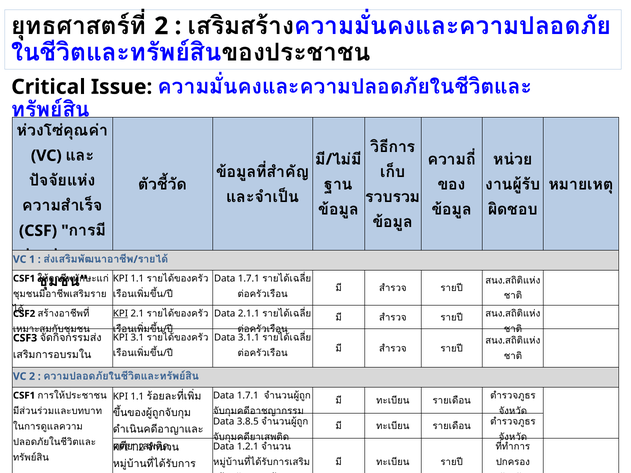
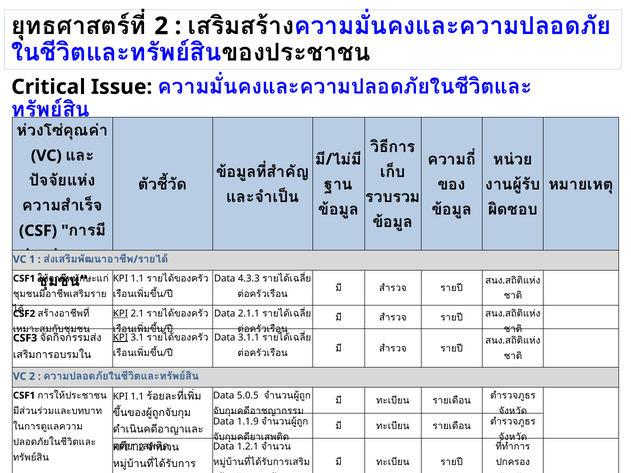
1.7.1: 1.7.1 -> 4.3.3 (249, 279)
KPI underline: none -> present (121, 338)
1.7.1: 1.7.1 -> 5.0.5 (248, 396)
3.8.5: 3.8.5 -> 1.1.9 (248, 422)
